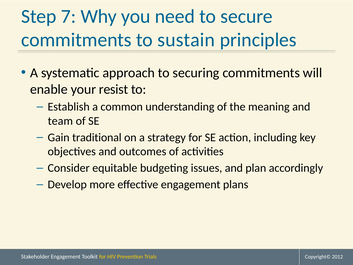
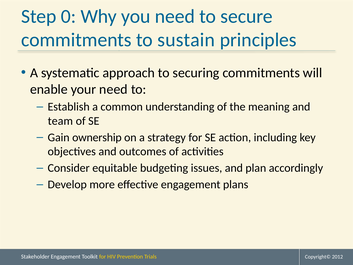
7: 7 -> 0 (69, 16)
your resist: resist -> need (113, 89)
traditional: traditional -> ownership (97, 137)
